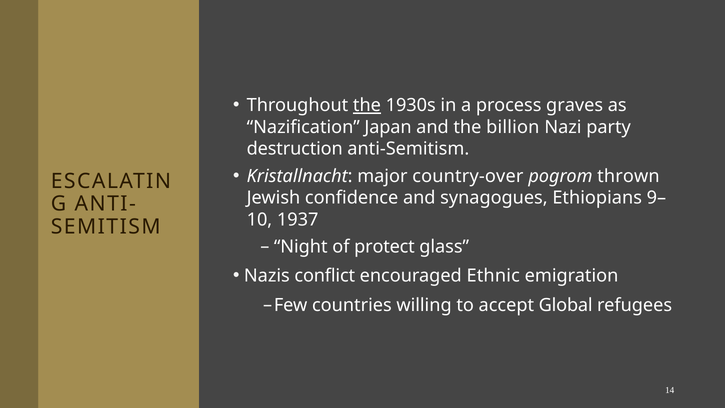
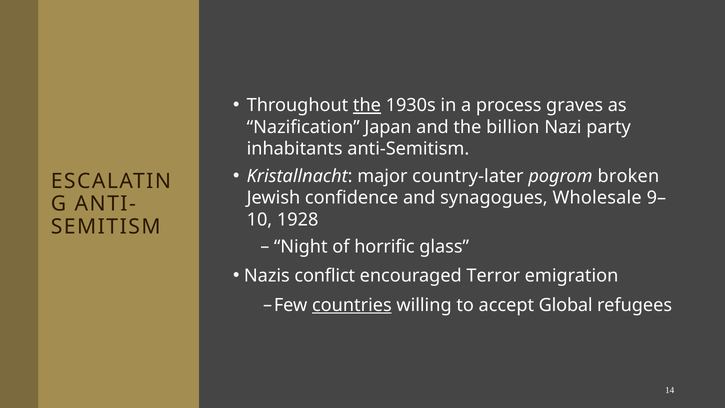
destruction: destruction -> inhabitants (295, 149)
country-over: country-over -> country-later (468, 176)
thrown: thrown -> broken (628, 176)
Ethiopians: Ethiopians -> Wholesale (597, 198)
1937: 1937 -> 1928 (298, 219)
protect: protect -> horrific (384, 247)
Ethnic: Ethnic -> Terror (493, 276)
countries underline: none -> present (352, 305)
